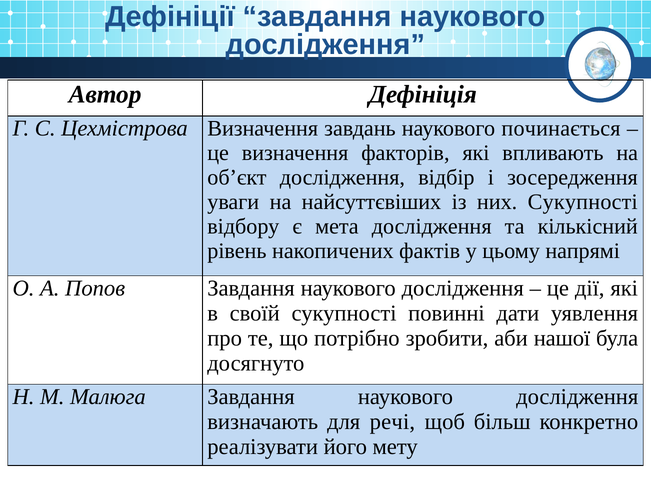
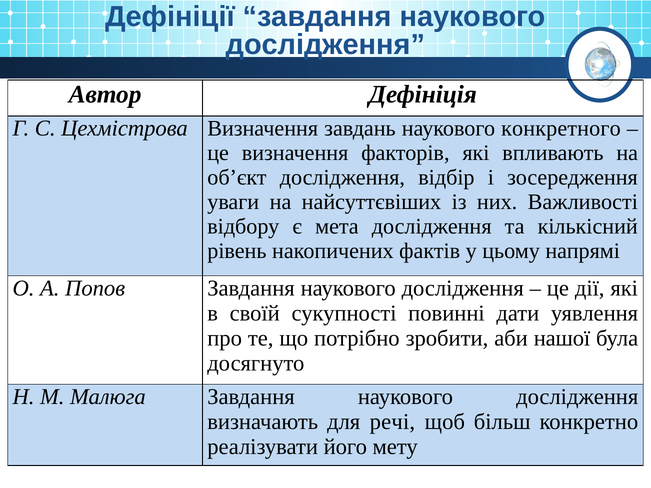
починається: починається -> конкретного (561, 128)
них Сукупності: Сукупності -> Важливості (583, 202)
